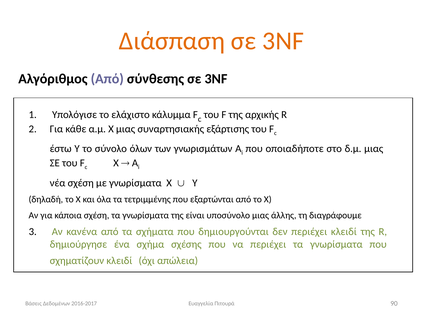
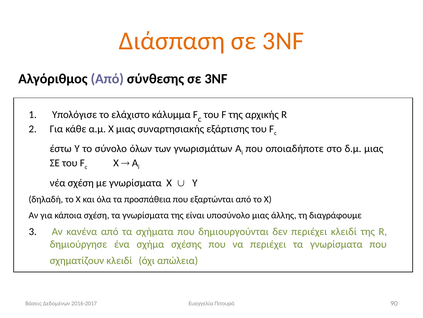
τετριμμένης: τετριμμένης -> προσπάθεια (148, 199)
